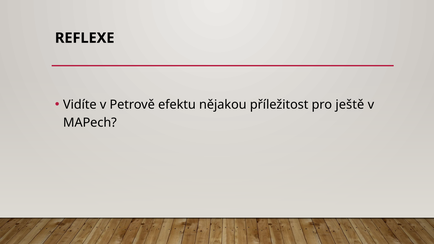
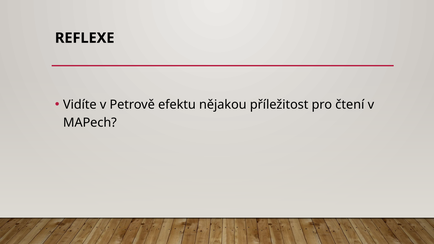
ještě: ještě -> čtení (350, 105)
